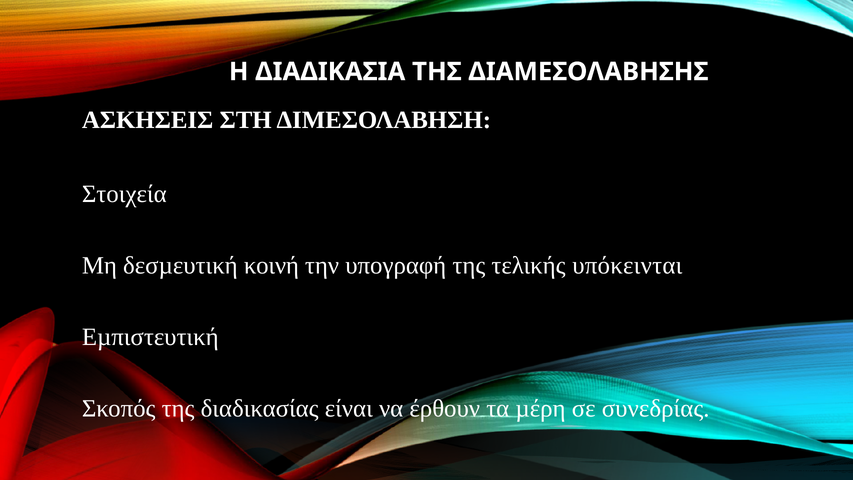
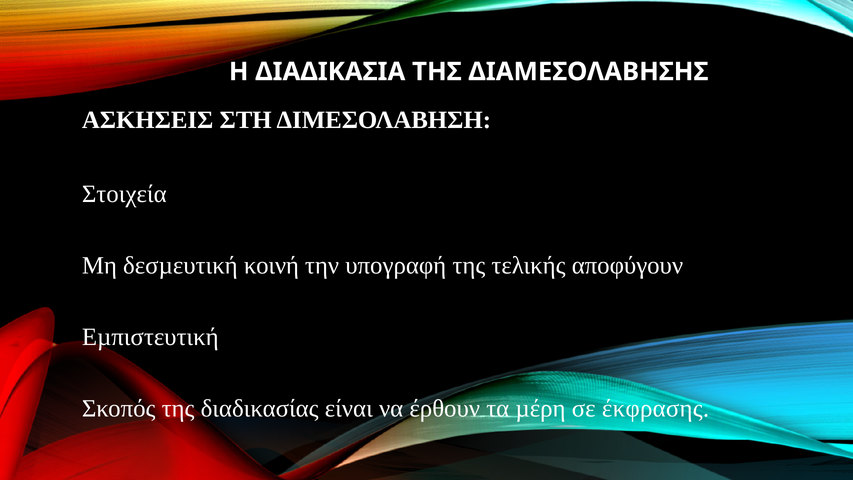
υπόκεινται: υπόκεινται -> αποφύγουν (627, 265)
συνεδρίας: συνεδρίας -> έκφρασης (656, 409)
